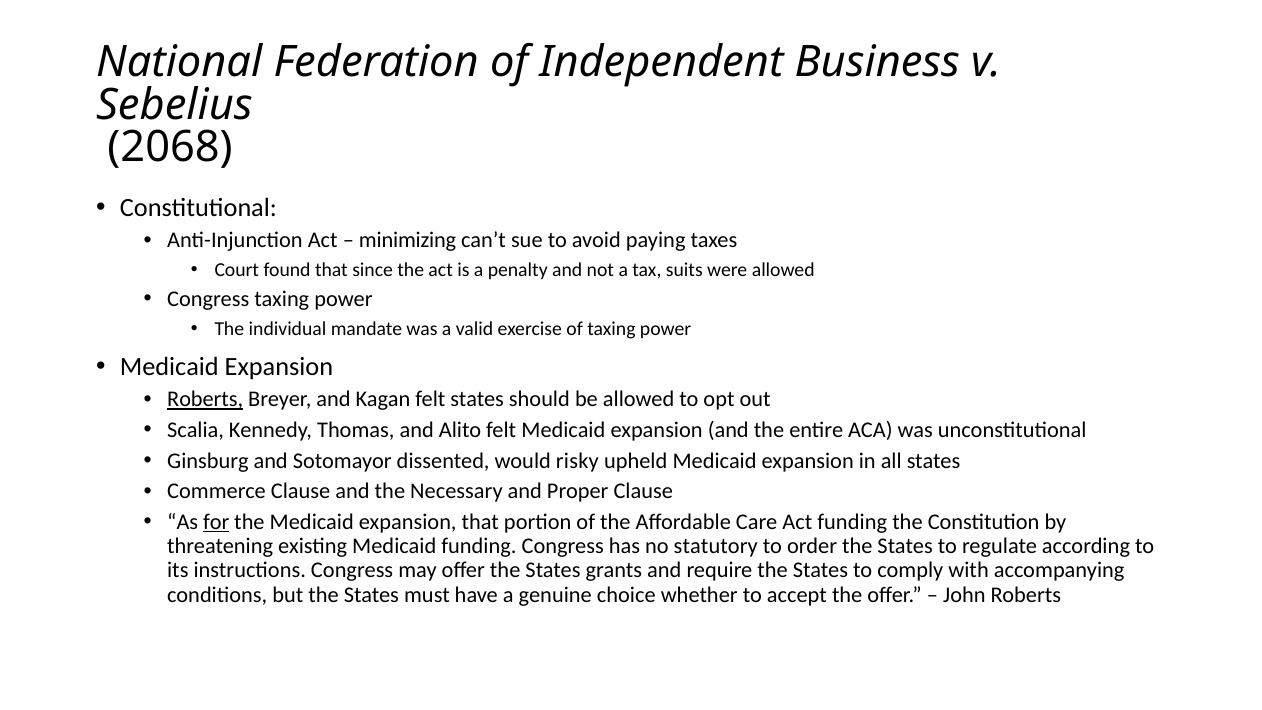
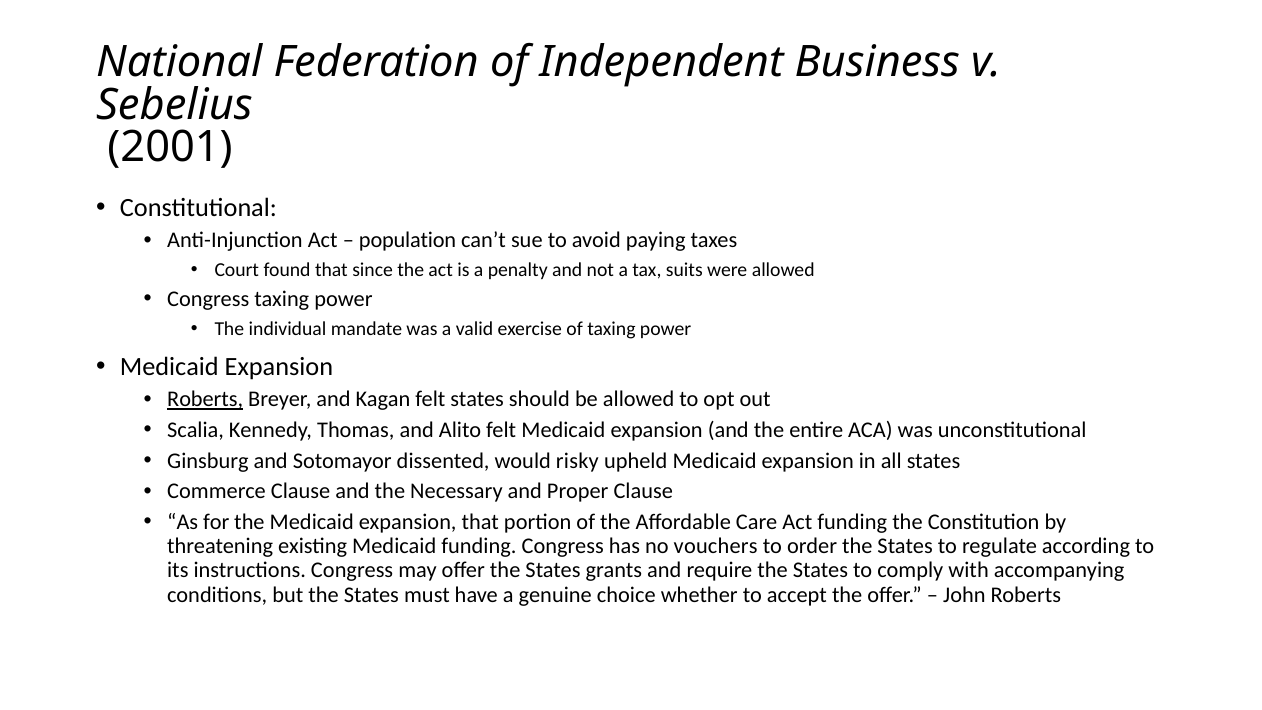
2068: 2068 -> 2001 (170, 147)
minimizing: minimizing -> population (408, 241)
for underline: present -> none (216, 522)
statutory: statutory -> vouchers (716, 546)
